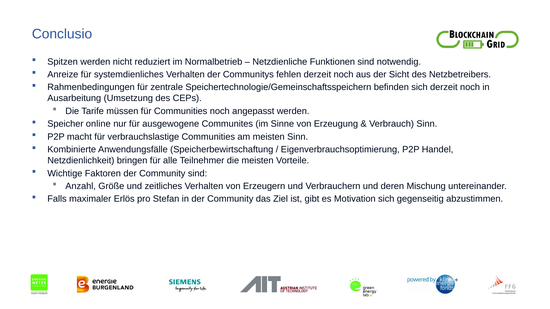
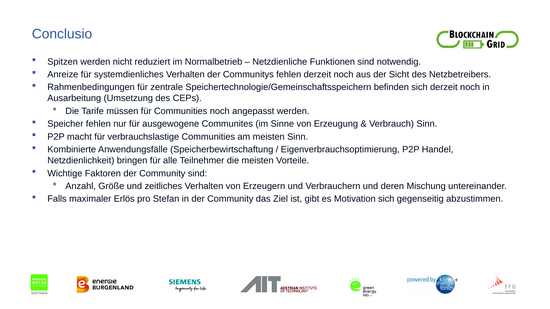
Speicher online: online -> fehlen (98, 124)
